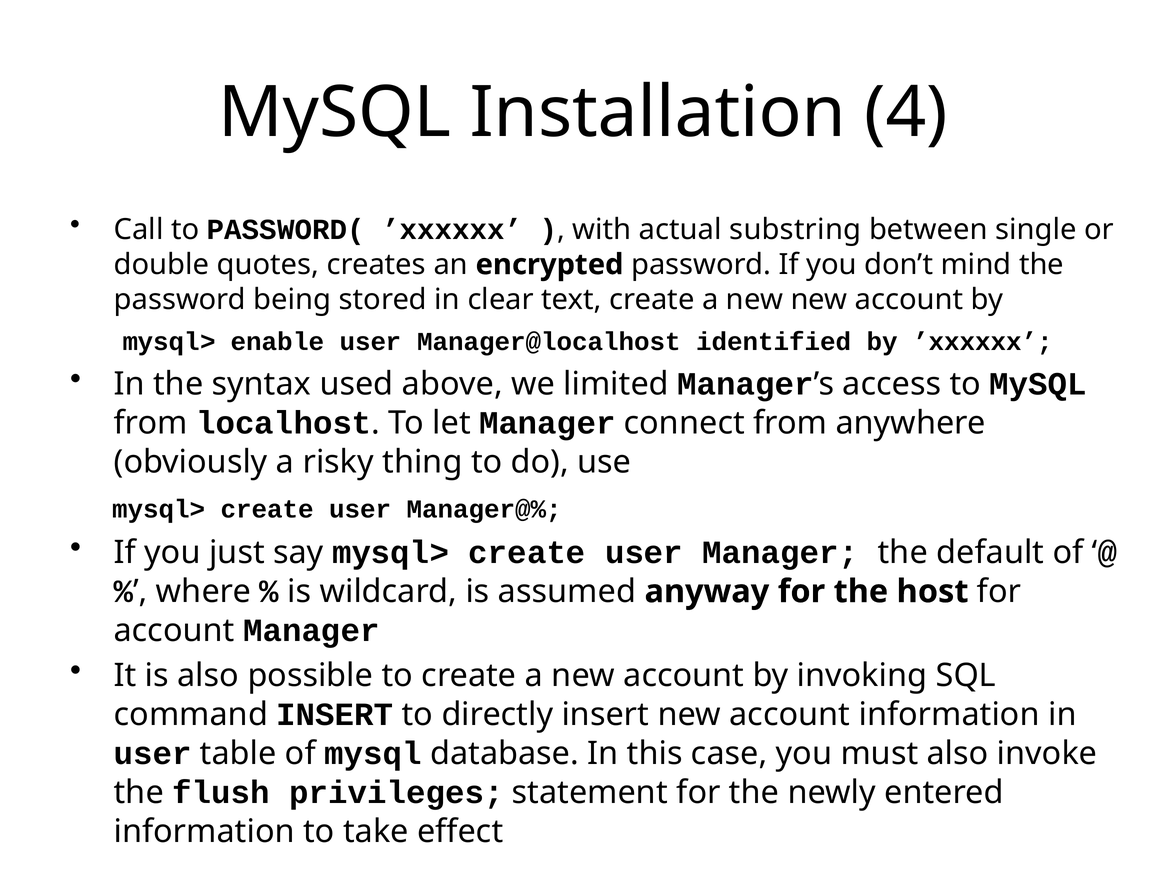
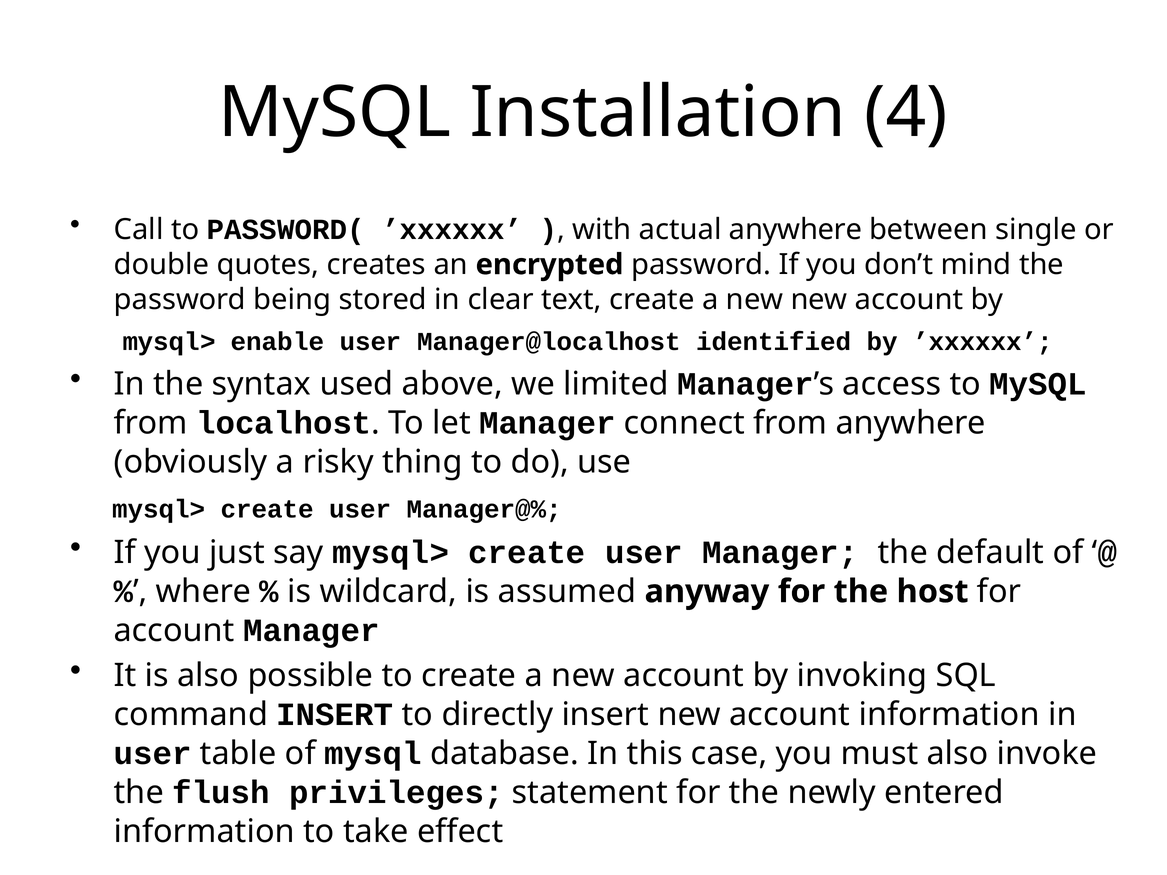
actual substring: substring -> anywhere (796, 230)
